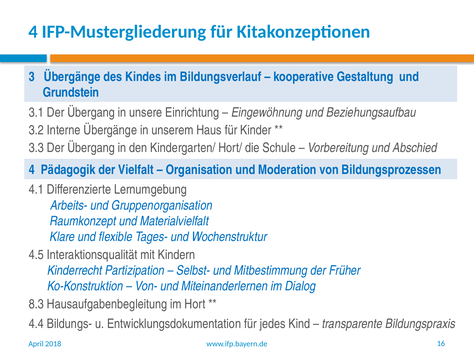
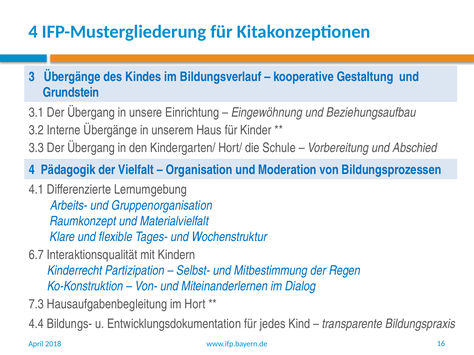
4.5: 4.5 -> 6.7 (36, 255)
Früher: Früher -> Regen (345, 271)
8.3: 8.3 -> 7.3 (36, 304)
